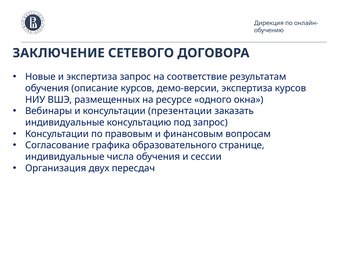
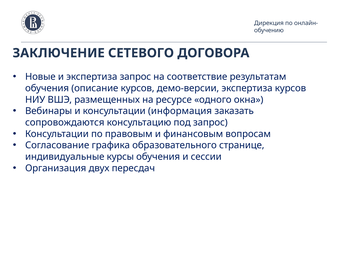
презентации: презентации -> информация (180, 111)
индивидуальные: индивидуальные -> сопровождаются (65, 122)
числа: числа -> курсы (120, 157)
